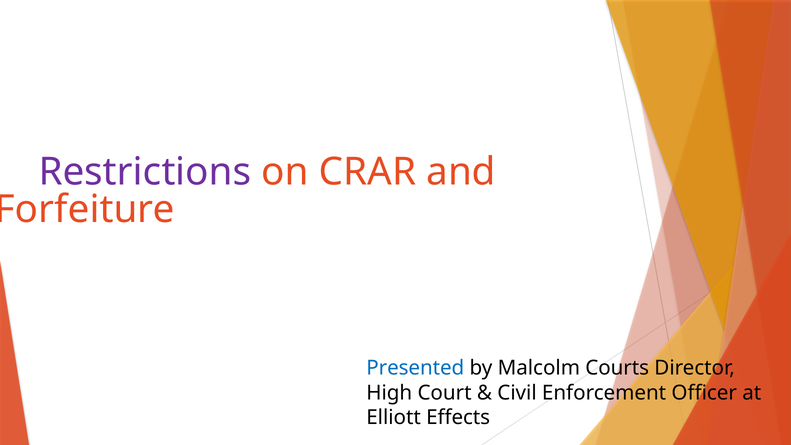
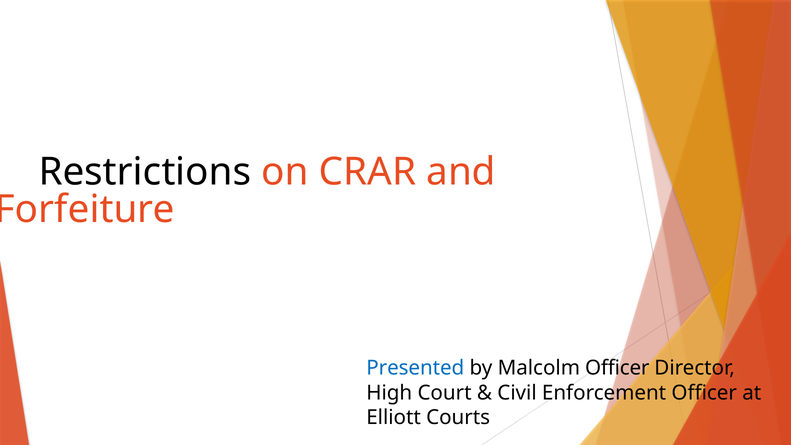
Restrictions colour: purple -> black (145, 172)
Malcolm Courts: Courts -> Officer (617, 368)
Effects: Effects -> Courts (458, 418)
